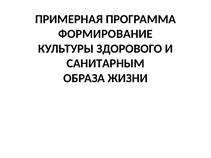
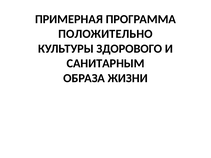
ФОРМИРОВАНИЕ: ФОРМИРОВАНИЕ -> ПОЛОЖИТЕЛЬНО (105, 34)
